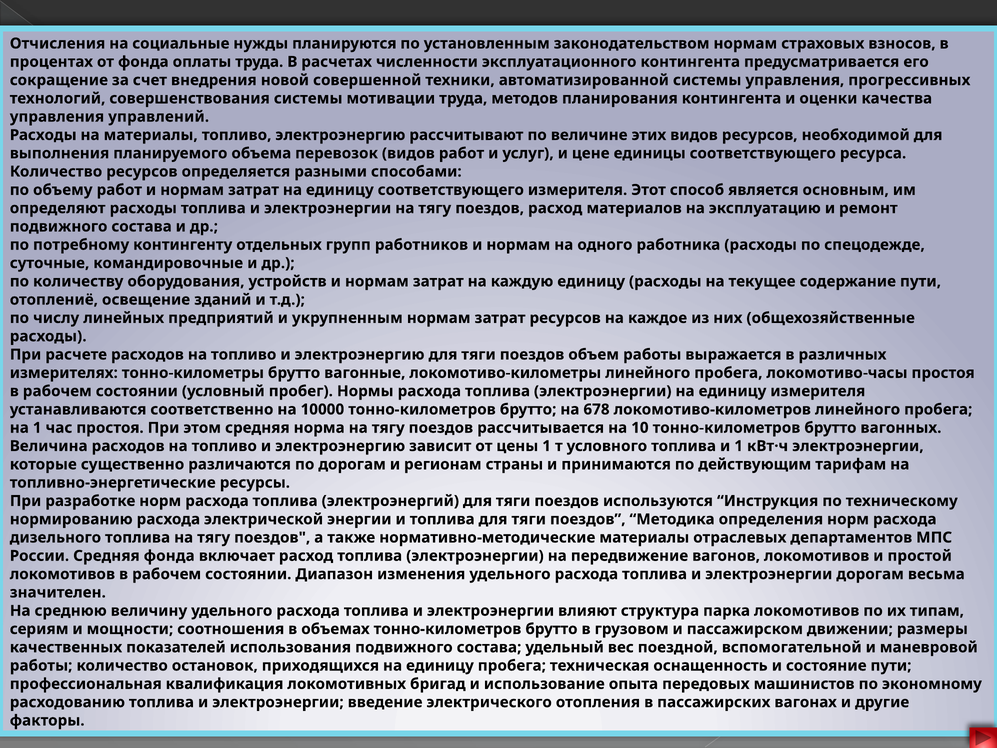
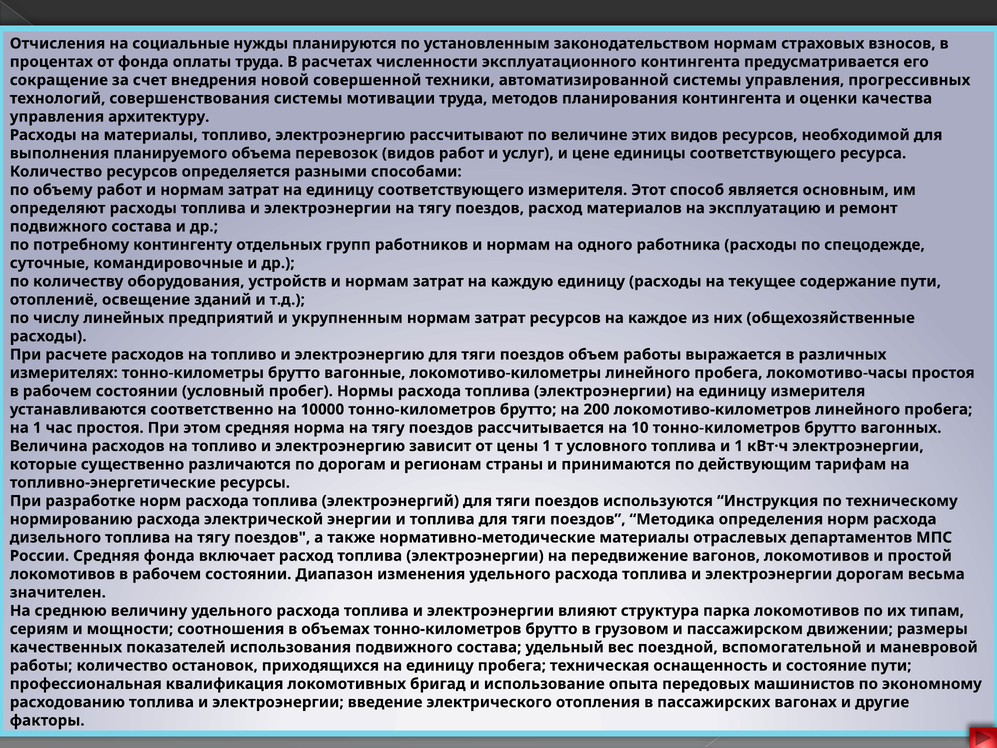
управлений: управлений -> архитектуру (159, 117)
678: 678 -> 200 (597, 409)
